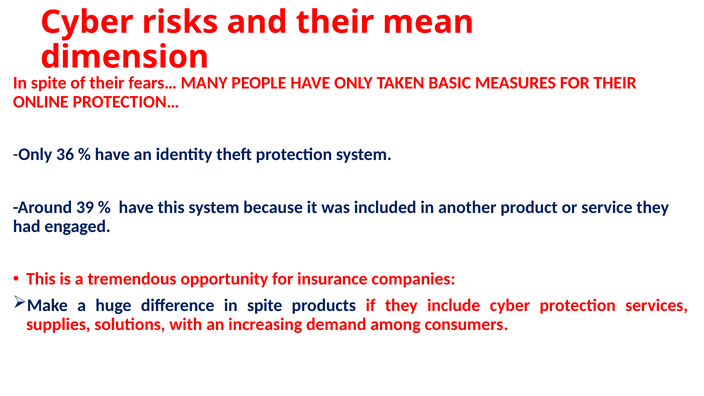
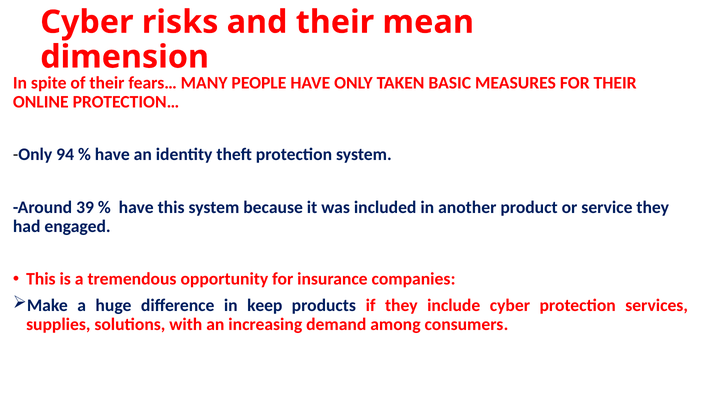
36: 36 -> 94 (65, 155)
difference in spite: spite -> keep (265, 305)
